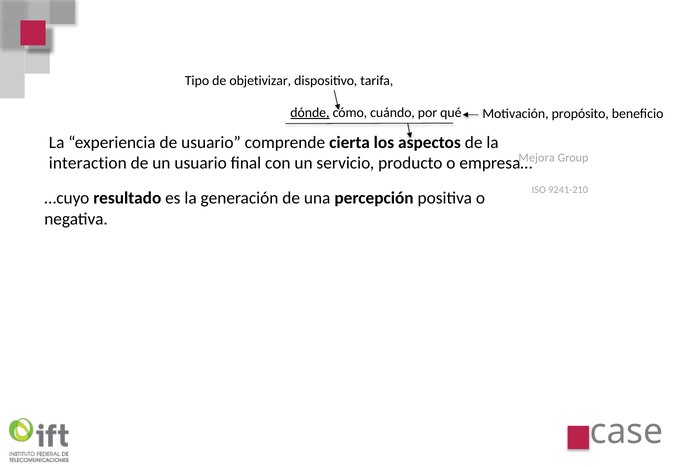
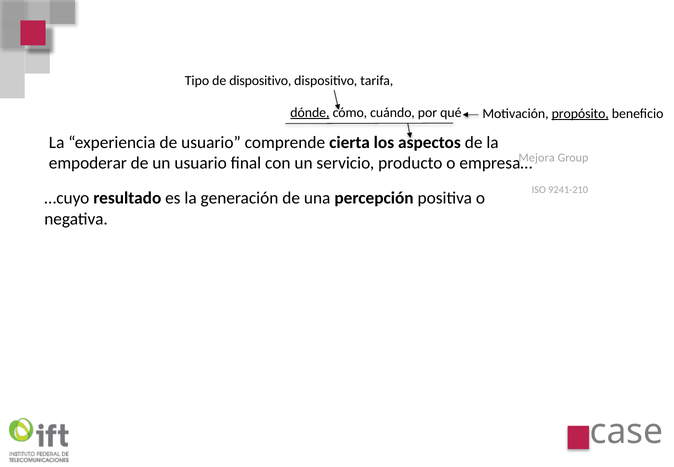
de objetivizar: objetivizar -> dispositivo (260, 81)
propósito underline: none -> present (580, 113)
interaction: interaction -> empoderar (88, 163)
